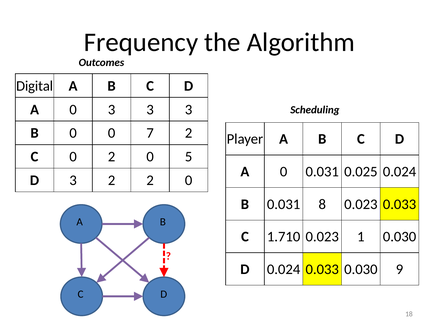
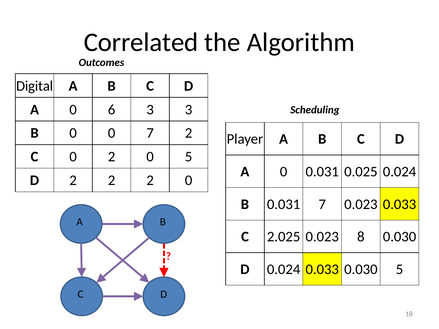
Frequency: Frequency -> Correlated (141, 42)
0 3: 3 -> 6 (112, 110)
D 3: 3 -> 2 (73, 181)
0.031 8: 8 -> 7 (322, 204)
1.710: 1.710 -> 2.025 (284, 237)
1: 1 -> 8 (361, 237)
0.030 9: 9 -> 5 (400, 270)
